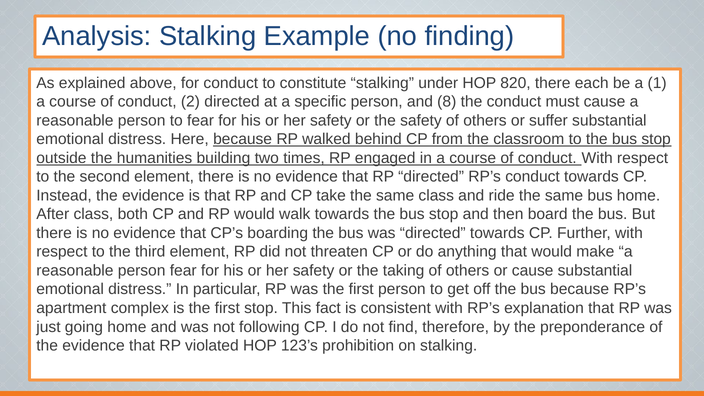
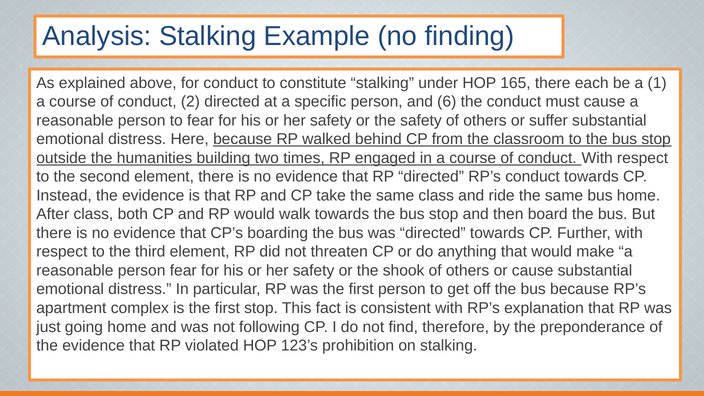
820: 820 -> 165 (515, 83)
8: 8 -> 6 (447, 102)
taking: taking -> shook (404, 271)
